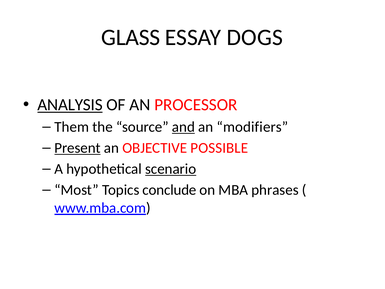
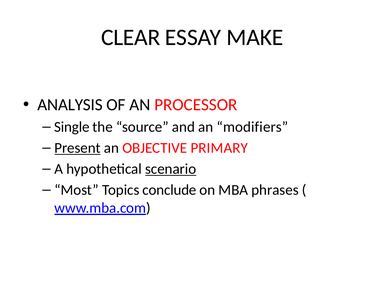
GLASS: GLASS -> CLEAR (131, 37)
DOGS: DOGS -> MAKE (255, 37)
ANALYSIS underline: present -> none (70, 105)
Them: Them -> Single (72, 127)
and underline: present -> none (183, 127)
POSSIBLE: POSSIBLE -> PRIMARY (219, 148)
